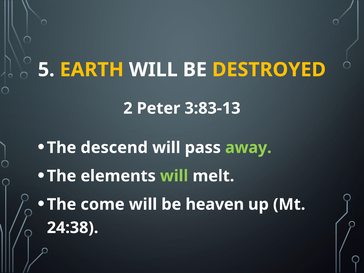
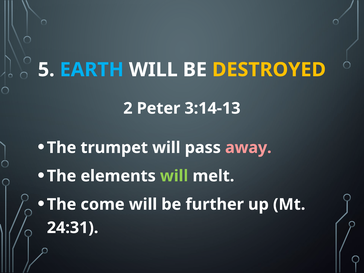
EARTH colour: yellow -> light blue (92, 70)
3:83-13: 3:83-13 -> 3:14-13 (212, 108)
descend: descend -> trumpet (114, 148)
away colour: light green -> pink (248, 148)
heaven: heaven -> further (215, 204)
24:38: 24:38 -> 24:31 (73, 228)
